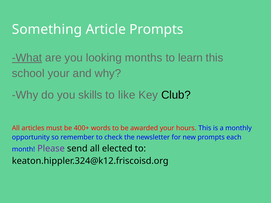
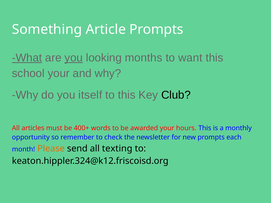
you underline: none -> present (74, 58)
learn: learn -> want (190, 58)
skills: skills -> itself (90, 95)
to like: like -> this (127, 95)
Please colour: purple -> orange (51, 149)
elected: elected -> texting (117, 149)
